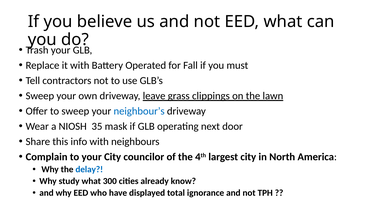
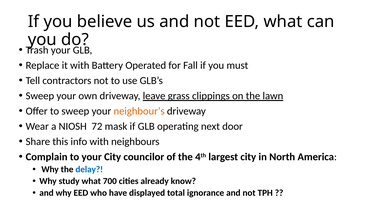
neighbour’s colour: blue -> orange (139, 111)
35: 35 -> 72 (97, 127)
300: 300 -> 700 (110, 181)
